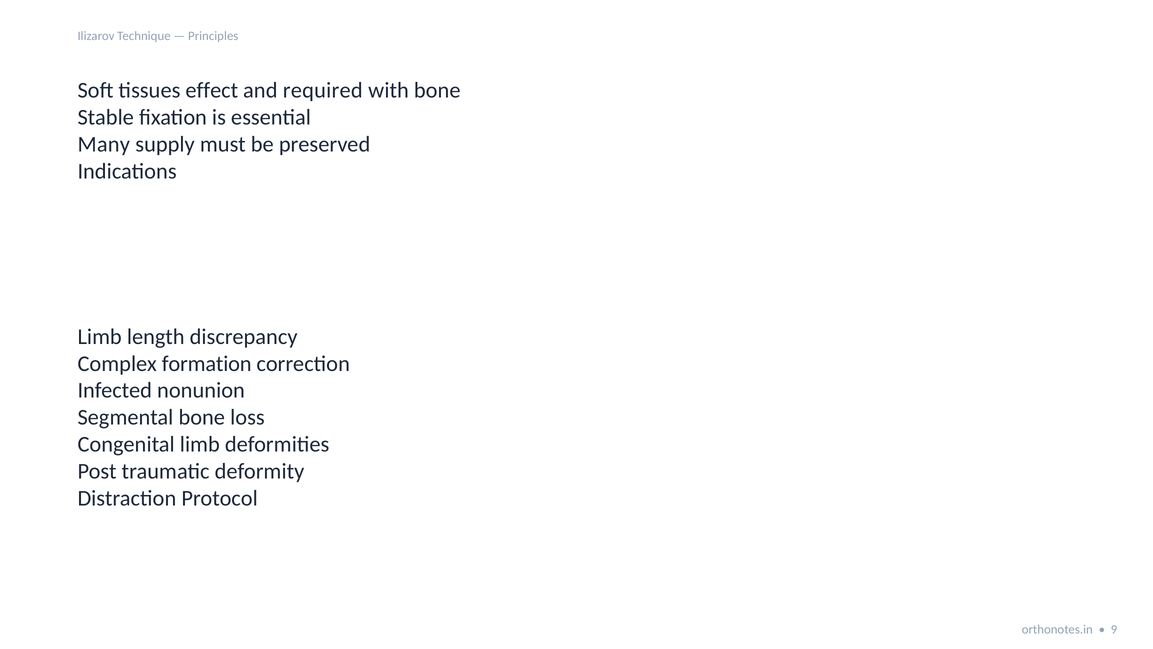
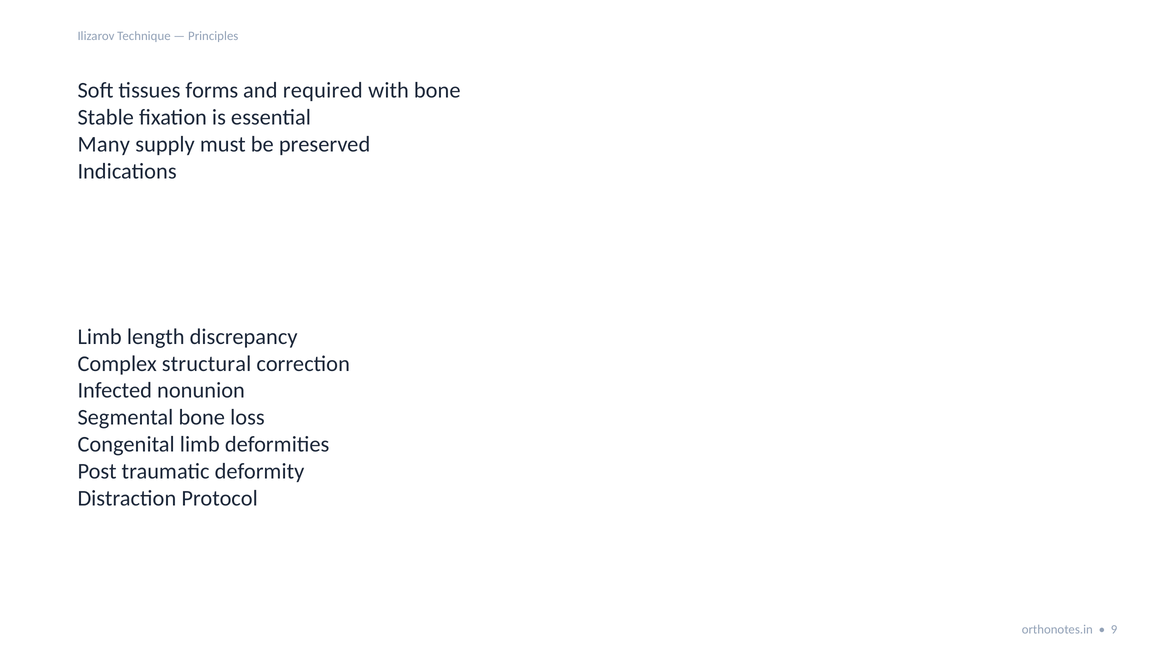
effect: effect -> forms (212, 90)
formation: formation -> structural (207, 363)
